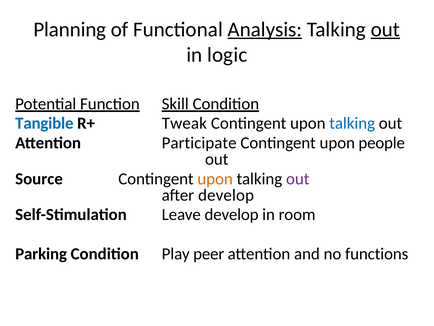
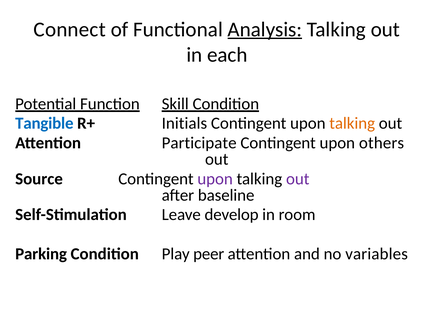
Planning: Planning -> Connect (70, 29)
out underline: present -> none (385, 29)
logic: logic -> each (227, 55)
Tweak: Tweak -> Initials (184, 123)
talking colour: blue -> orange (352, 123)
people: people -> others (382, 143)
upon colour: orange -> purple (215, 179)
after develop: develop -> baseline (226, 195)
functions: functions -> variables (377, 254)
